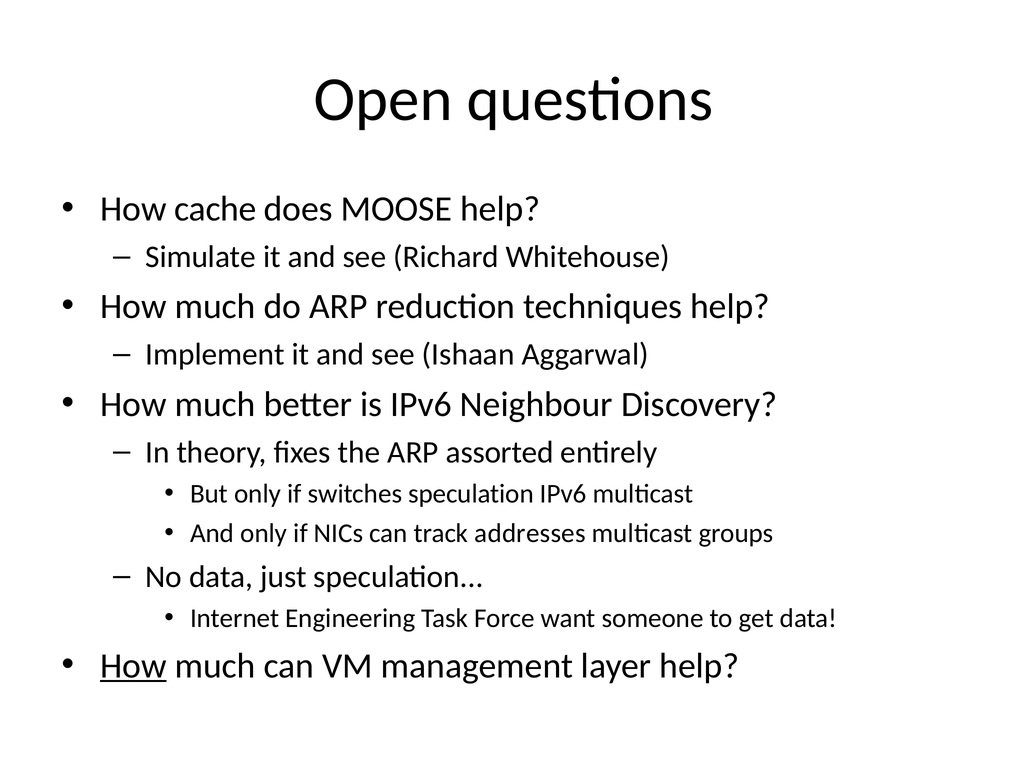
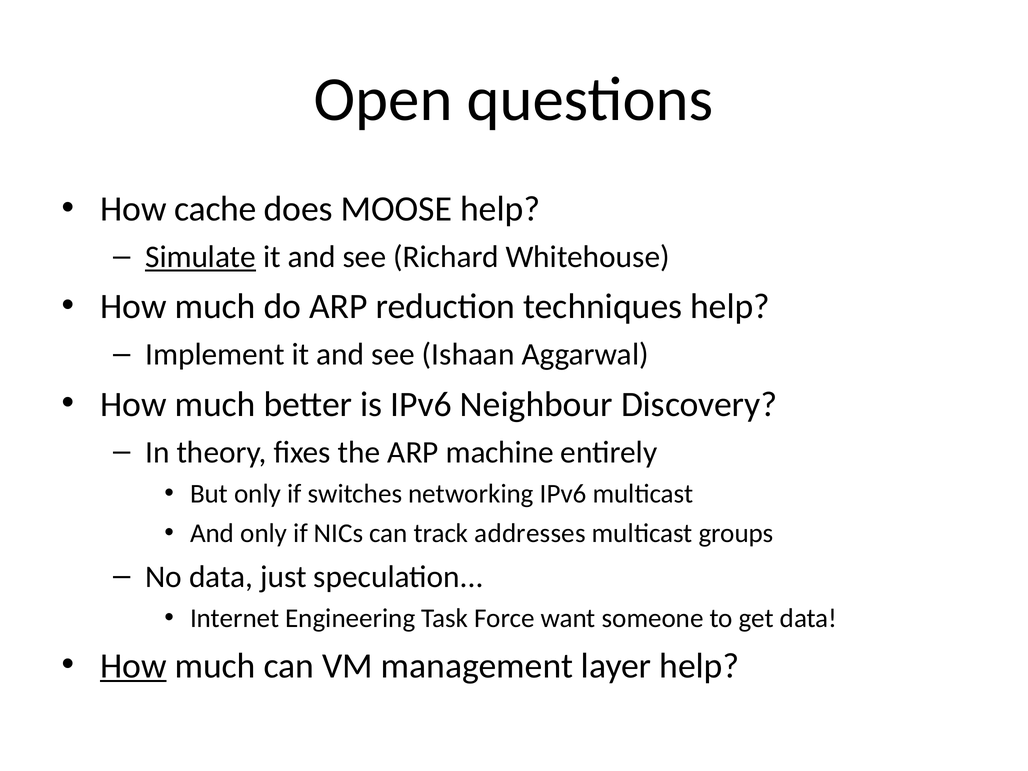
Simulate underline: none -> present (201, 257)
assorted: assorted -> machine (500, 452)
switches speculation: speculation -> networking (471, 494)
